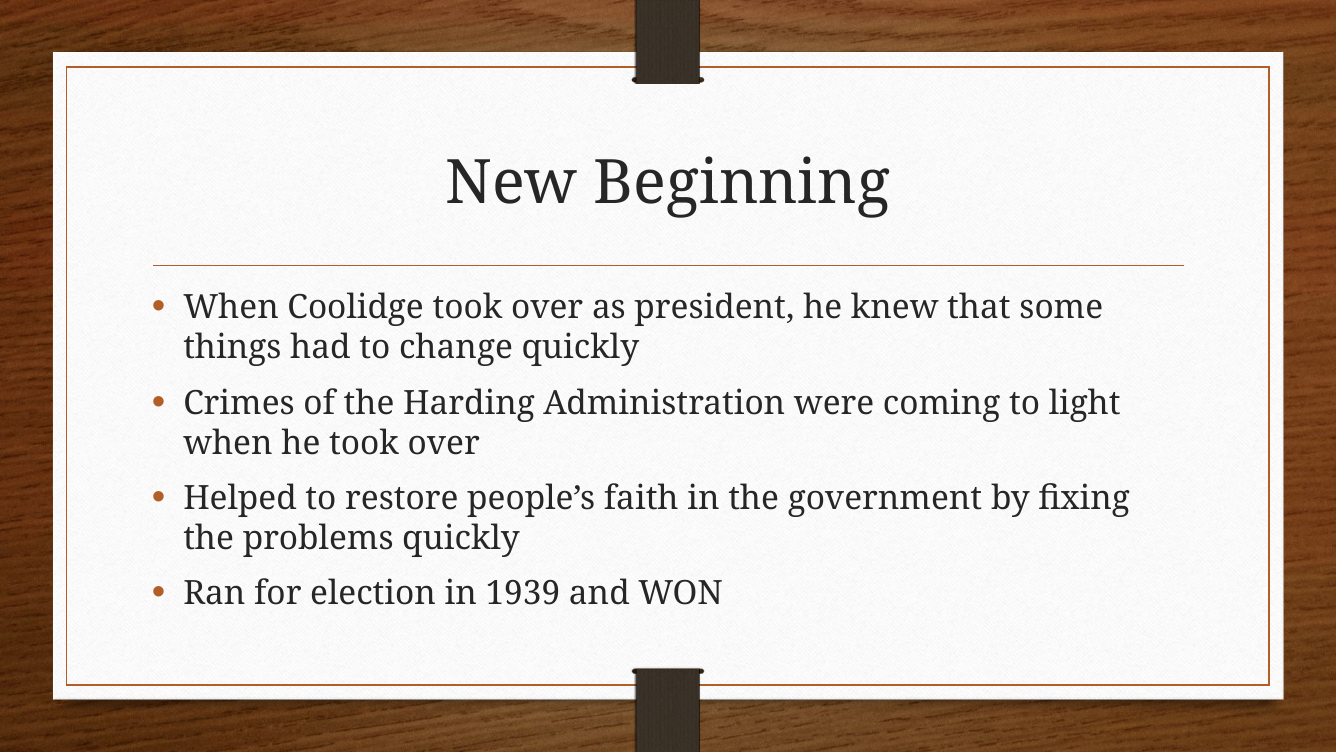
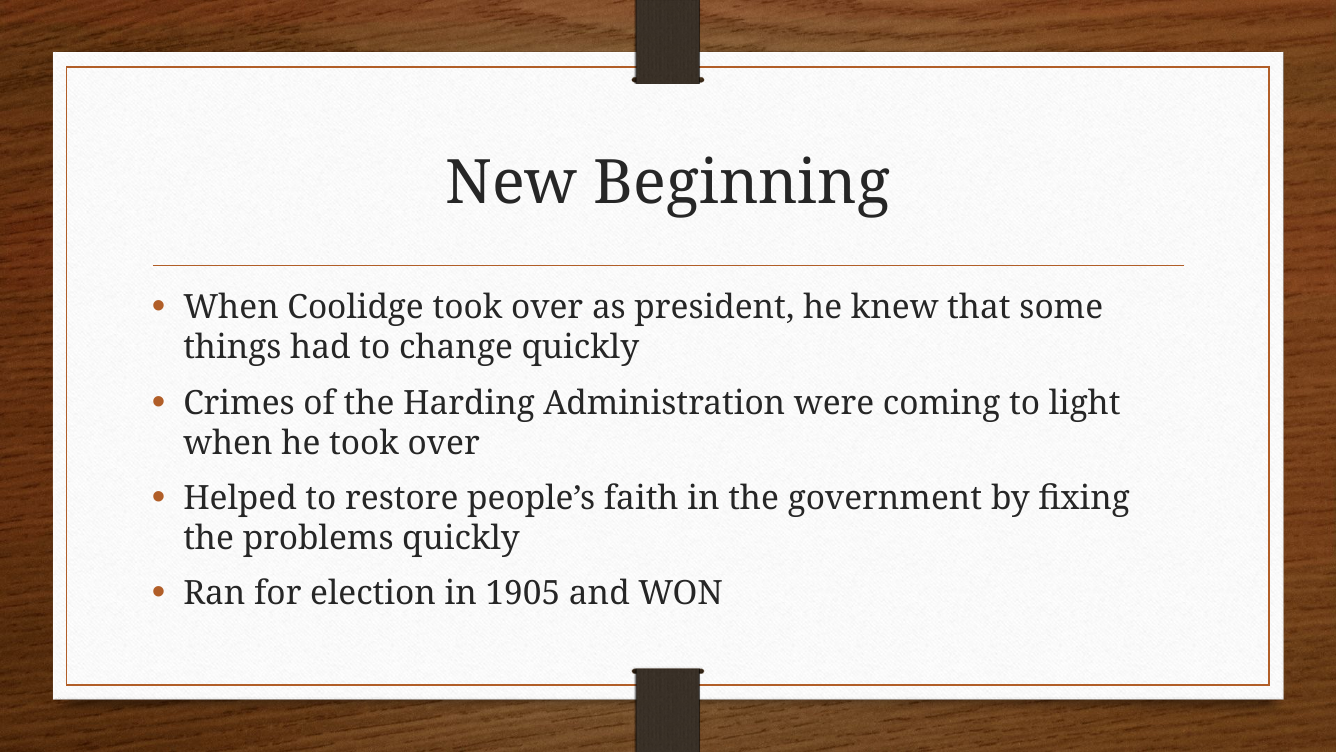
1939: 1939 -> 1905 (523, 593)
